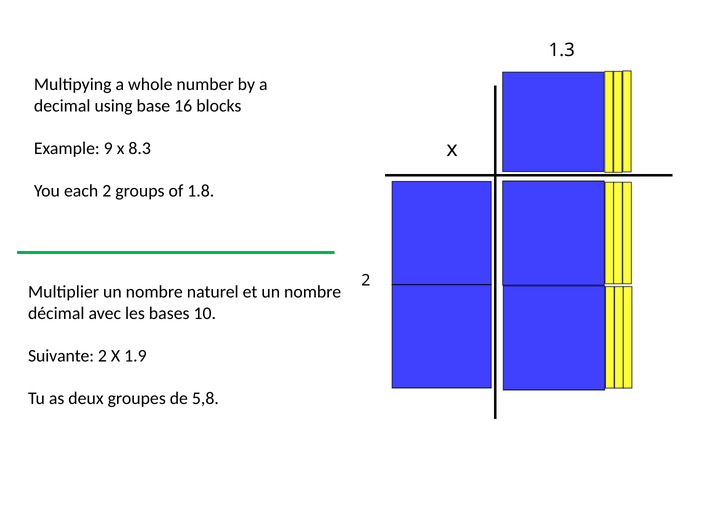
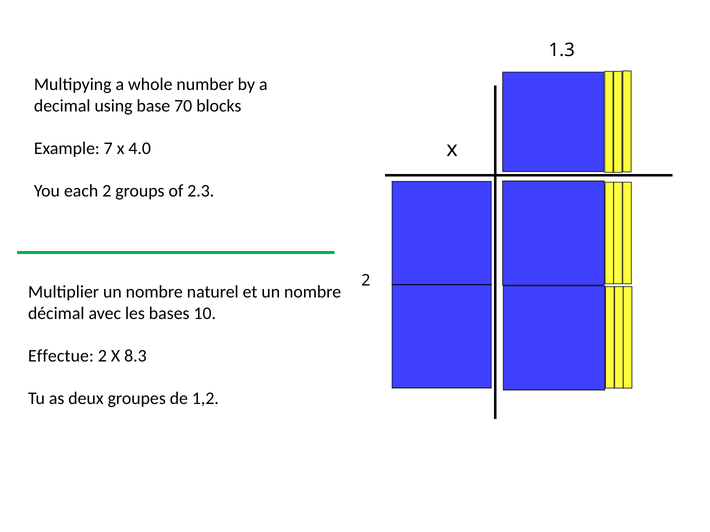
16: 16 -> 70 (183, 106)
9: 9 -> 7 (108, 149)
8.3: 8.3 -> 4.0 (140, 149)
1.8: 1.8 -> 2.3 (201, 191)
Suivante: Suivante -> Effectue (61, 356)
1.9: 1.9 -> 8.3 (135, 356)
5,8: 5,8 -> 1,2 (205, 399)
